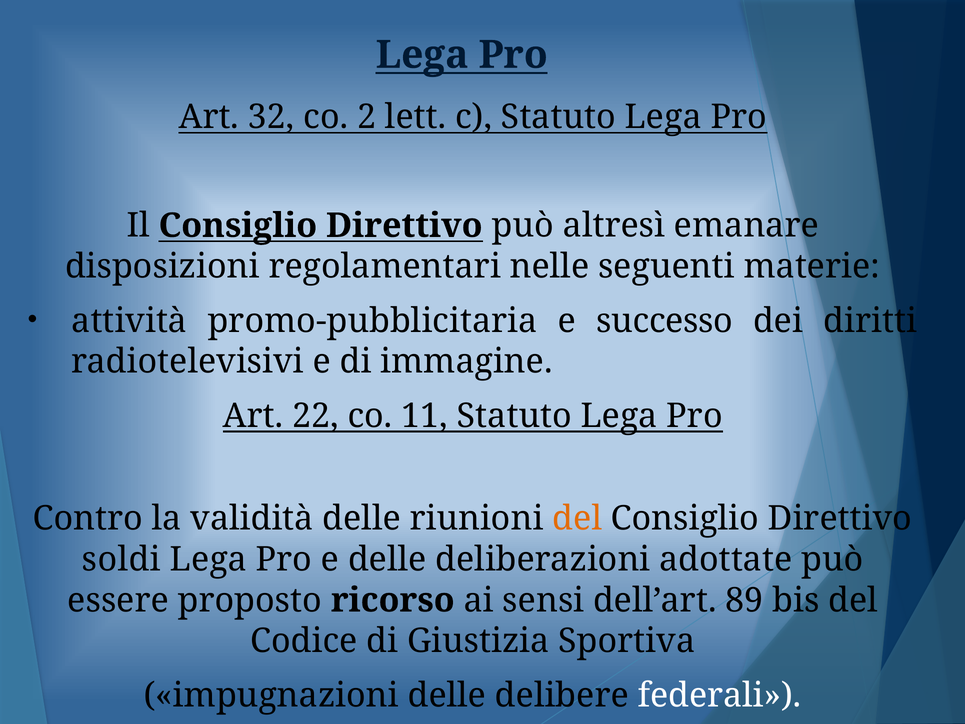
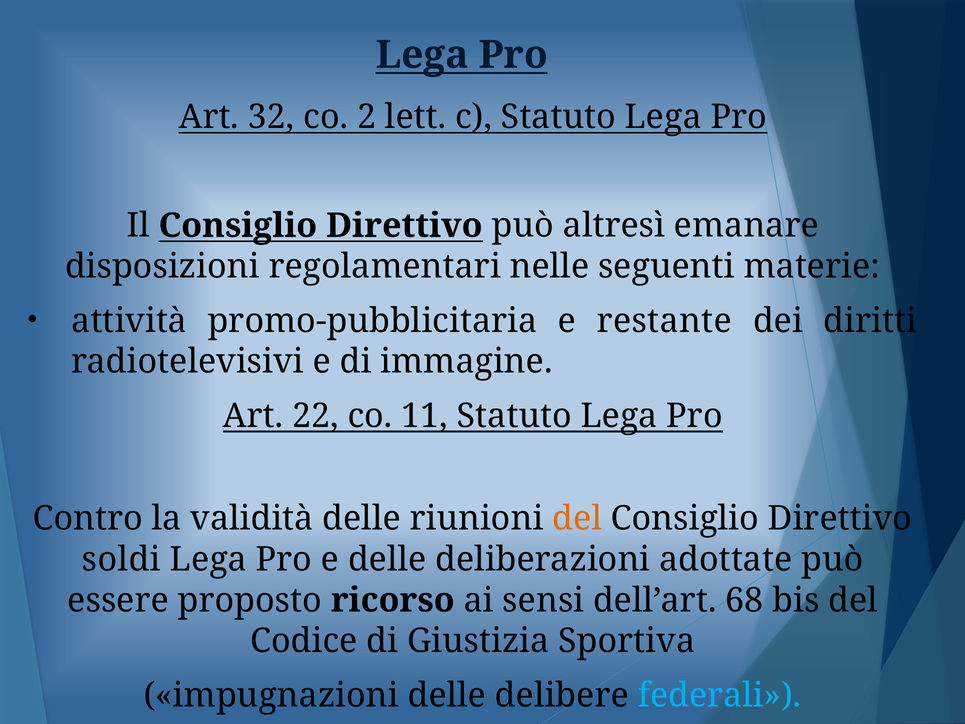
successo: successo -> restante (664, 321)
89: 89 -> 68 (744, 600)
federali colour: white -> light blue (720, 695)
